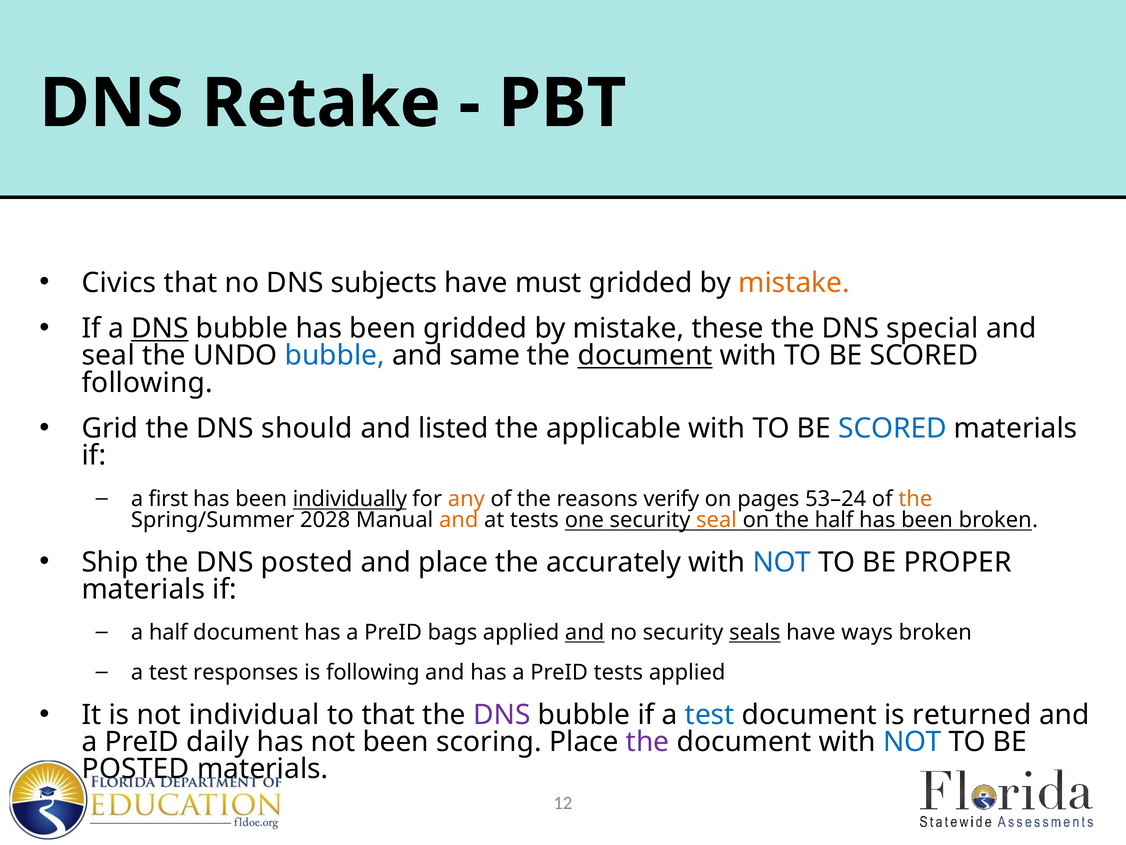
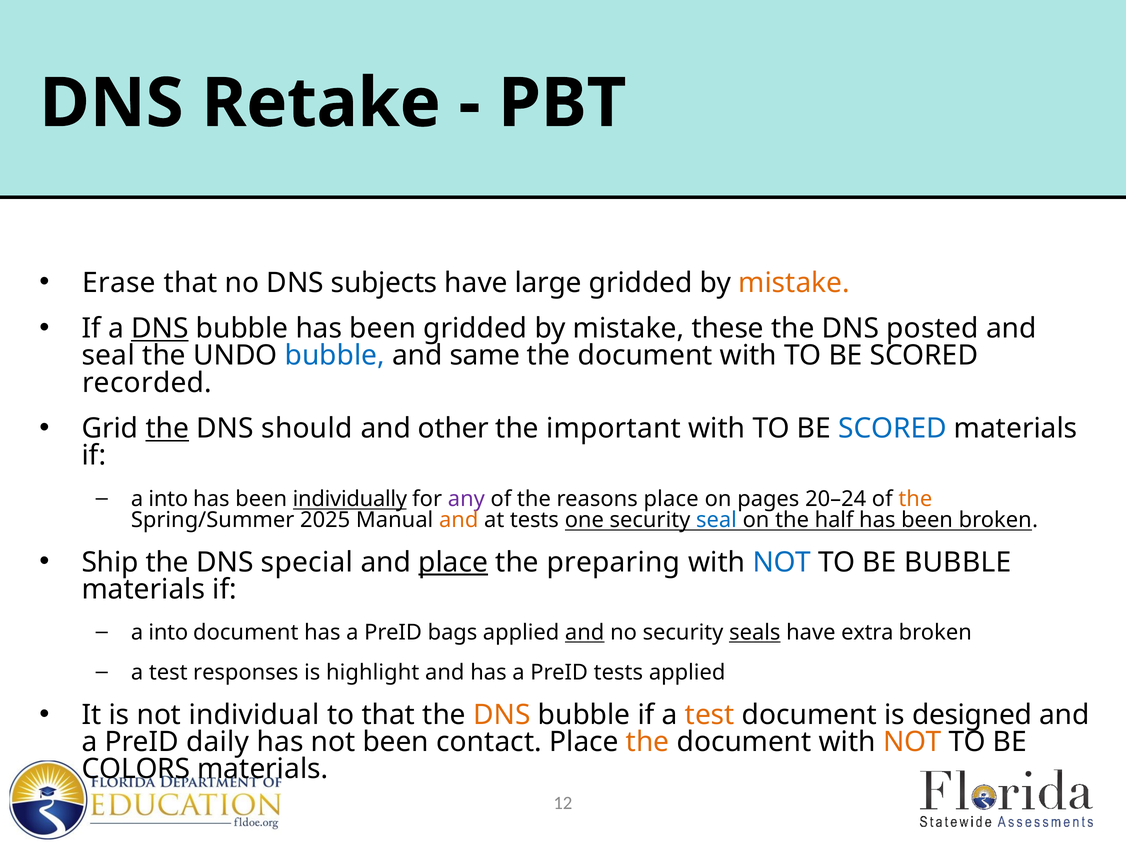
Civics: Civics -> Erase (119, 283)
must: must -> large (548, 283)
special: special -> posted (932, 328)
document underline: present -> none (645, 355)
following: following -> recorded (147, 383)
the underline: none -> present (167, 428)
listed: listed -> other (453, 428)
applicable: applicable -> important (613, 428)
first: first -> into (168, 498)
any colour: orange -> purple (466, 498)
reasons verify: verify -> place (671, 498)
53–24: 53–24 -> 20–24 (836, 498)
2028: 2028 -> 2025 (325, 520)
seal colour: orange -> blue (716, 520)
DNS posted: posted -> special (307, 562)
place underline: none -> present (453, 562)
accurately: accurately -> preparing (613, 562)
BE PROPER: PROPER -> BUBBLE (958, 562)
half: half -> into (168, 632)
ways: ways -> extra (867, 632)
is following: following -> highlight (373, 672)
DNS colour: purple -> orange (502, 715)
test colour: blue -> orange (710, 715)
returned: returned -> designed (972, 715)
scoring: scoring -> contact (489, 742)
the colour: purple -> orange (648, 742)
NOT colour: blue -> orange (912, 742)
POSTED: POSTED -> COLORS (136, 769)
